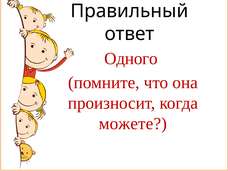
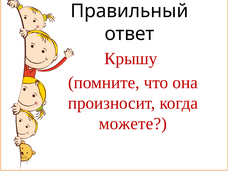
Одного: Одного -> Крышу (131, 59)
